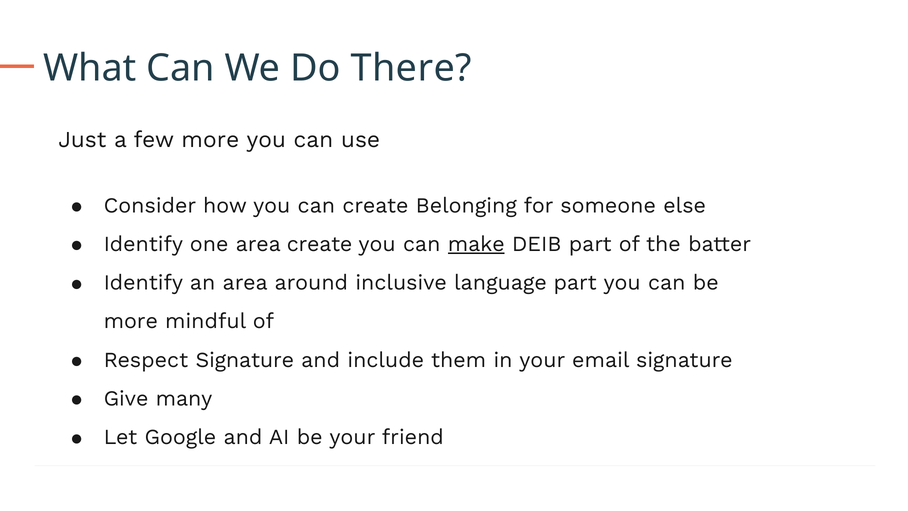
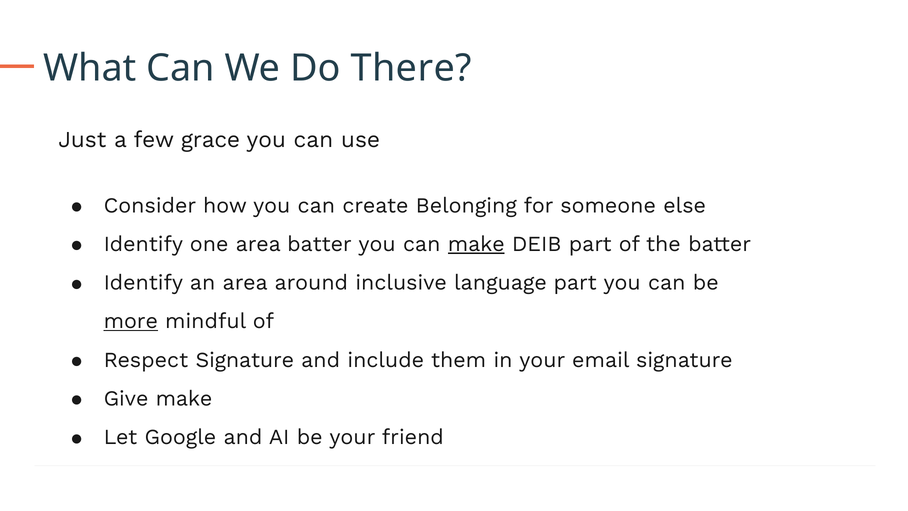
few more: more -> grace (210, 140)
area create: create -> batter (319, 244)
more underline: none -> present (131, 321)
Give many: many -> make (184, 398)
